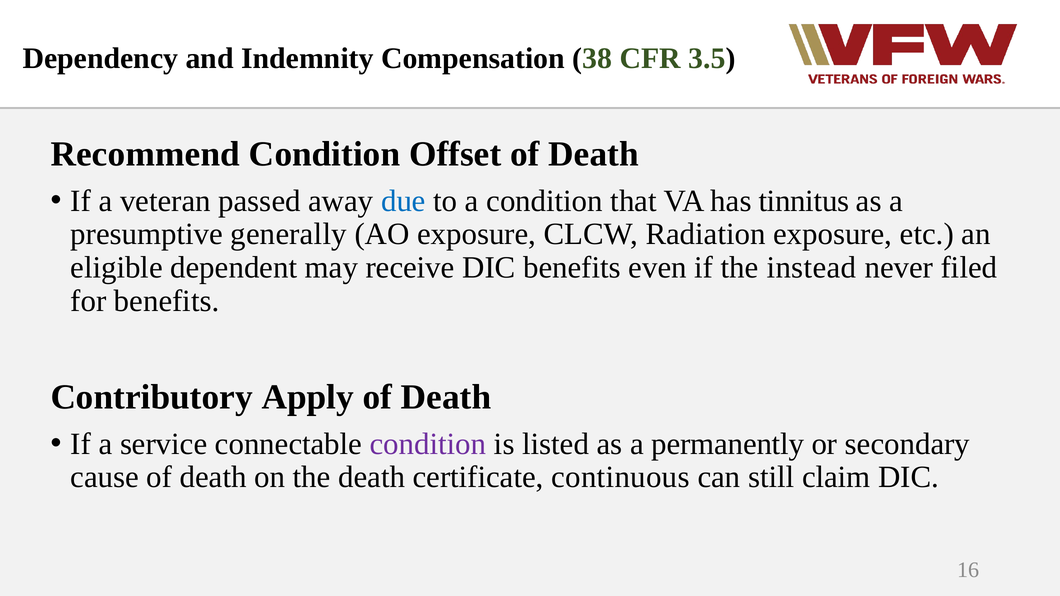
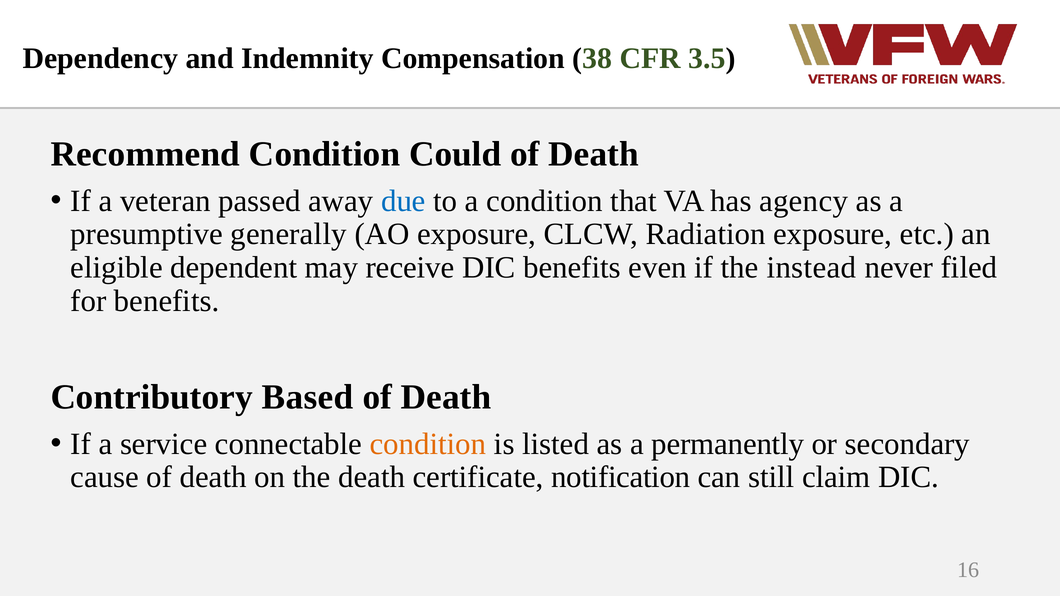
Offset: Offset -> Could (455, 154)
tinnitus: tinnitus -> agency (804, 201)
Apply: Apply -> Based (308, 397)
condition colour: purple -> orange (428, 444)
continuous: continuous -> notification (621, 477)
